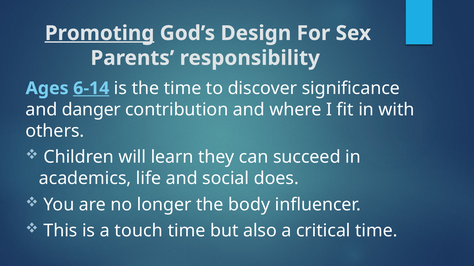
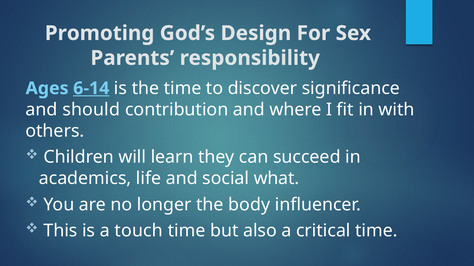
Promoting underline: present -> none (100, 33)
danger: danger -> should (91, 110)
does: does -> what (276, 179)
